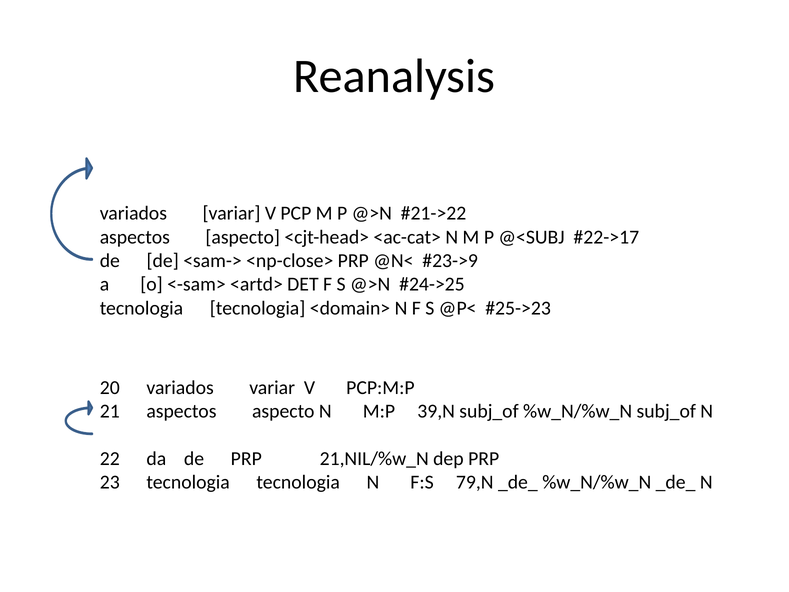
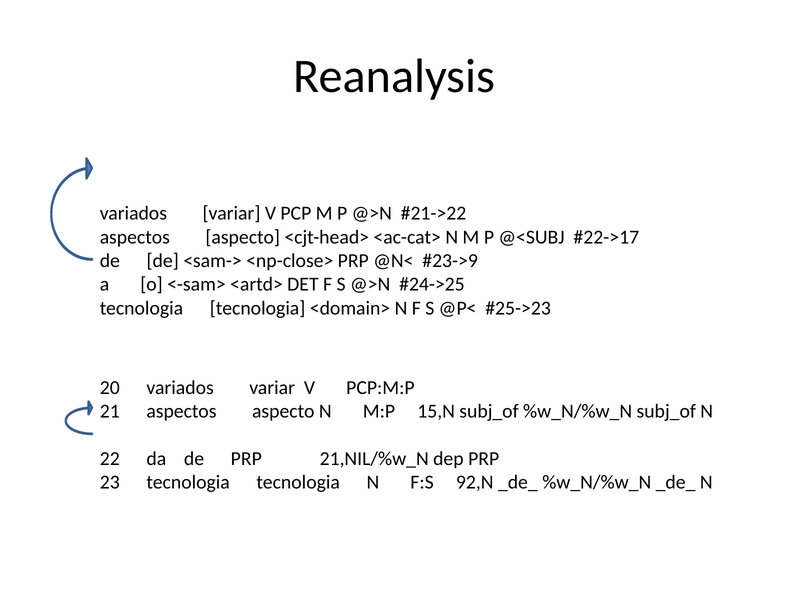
39,N: 39,N -> 15,N (436, 411)
79,N: 79,N -> 92,N (475, 482)
